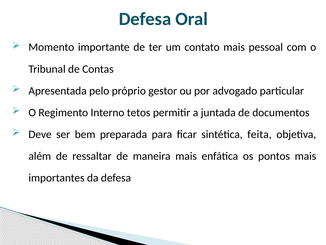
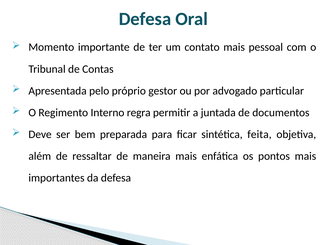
tetos: tetos -> regra (139, 112)
